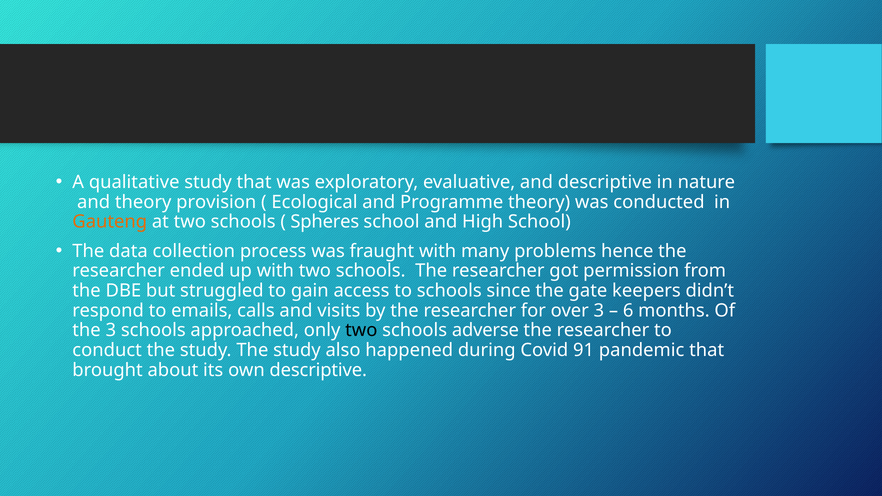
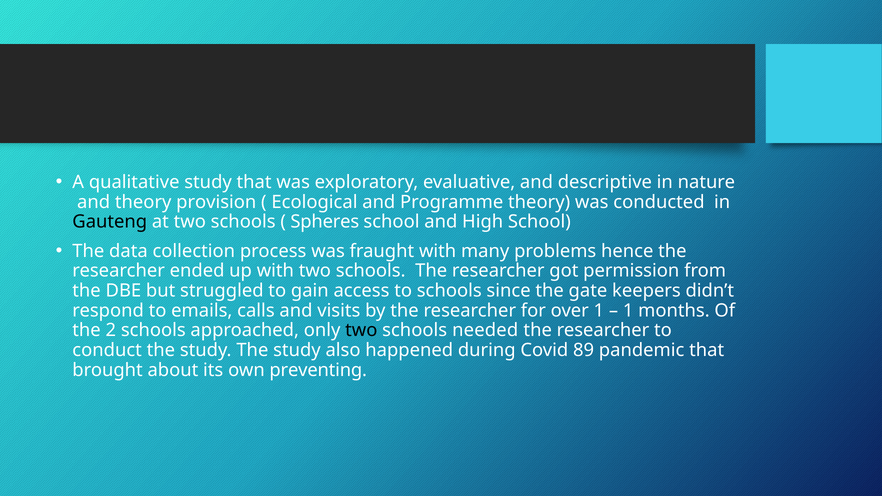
Gauteng colour: orange -> black (110, 222)
over 3: 3 -> 1 (599, 311)
6: 6 -> 1 (628, 311)
the 3: 3 -> 2 (111, 330)
adverse: adverse -> needed (485, 330)
91: 91 -> 89 (584, 350)
own descriptive: descriptive -> preventing (318, 370)
